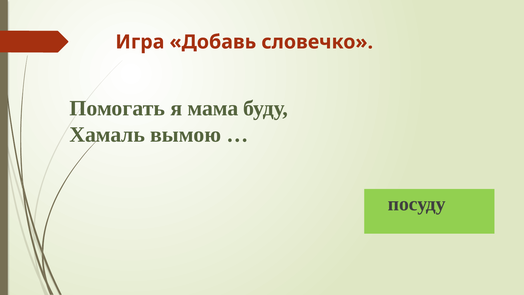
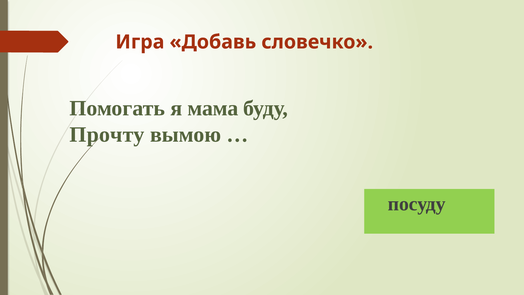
Хамаль: Хамаль -> Прочту (107, 134)
